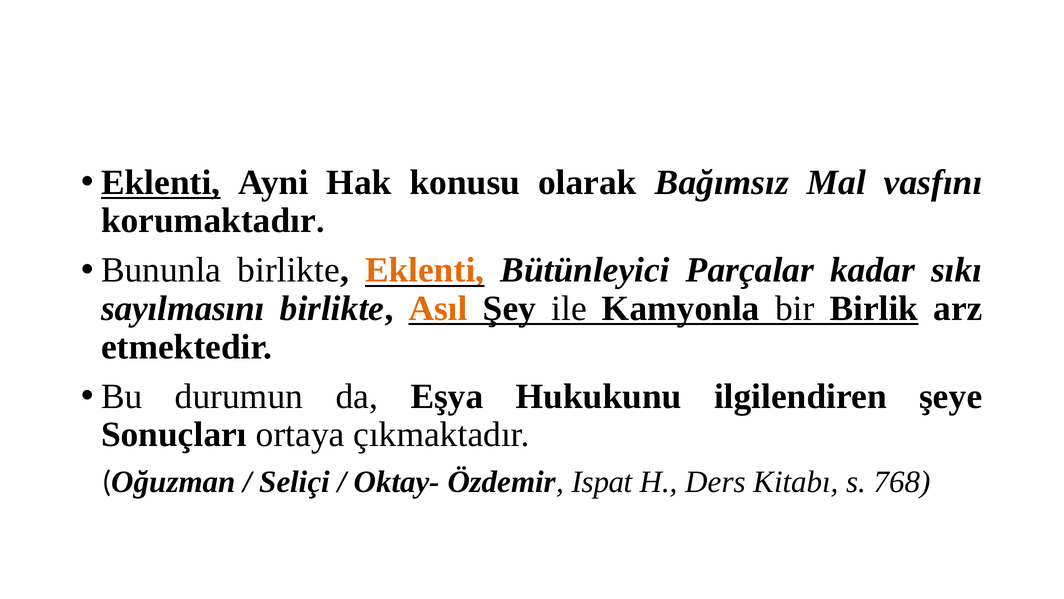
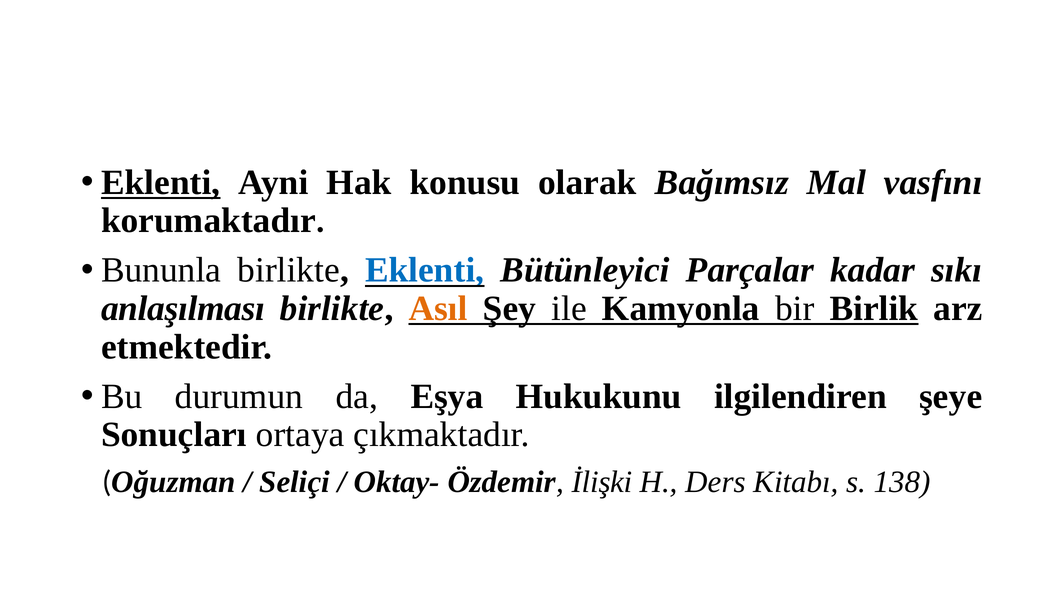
Eklenti colour: orange -> blue (425, 270)
sayılmasını: sayılmasını -> anlaşılması (183, 308)
Ispat: Ispat -> İlişki (602, 481)
768: 768 -> 138 (902, 481)
